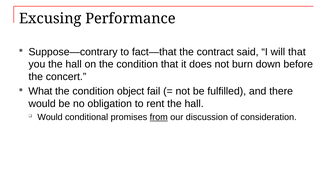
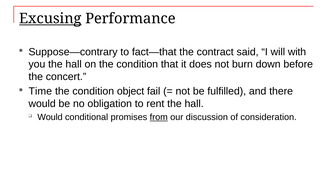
Excusing underline: none -> present (50, 19)
will that: that -> with (297, 52)
What: What -> Time (40, 91)
